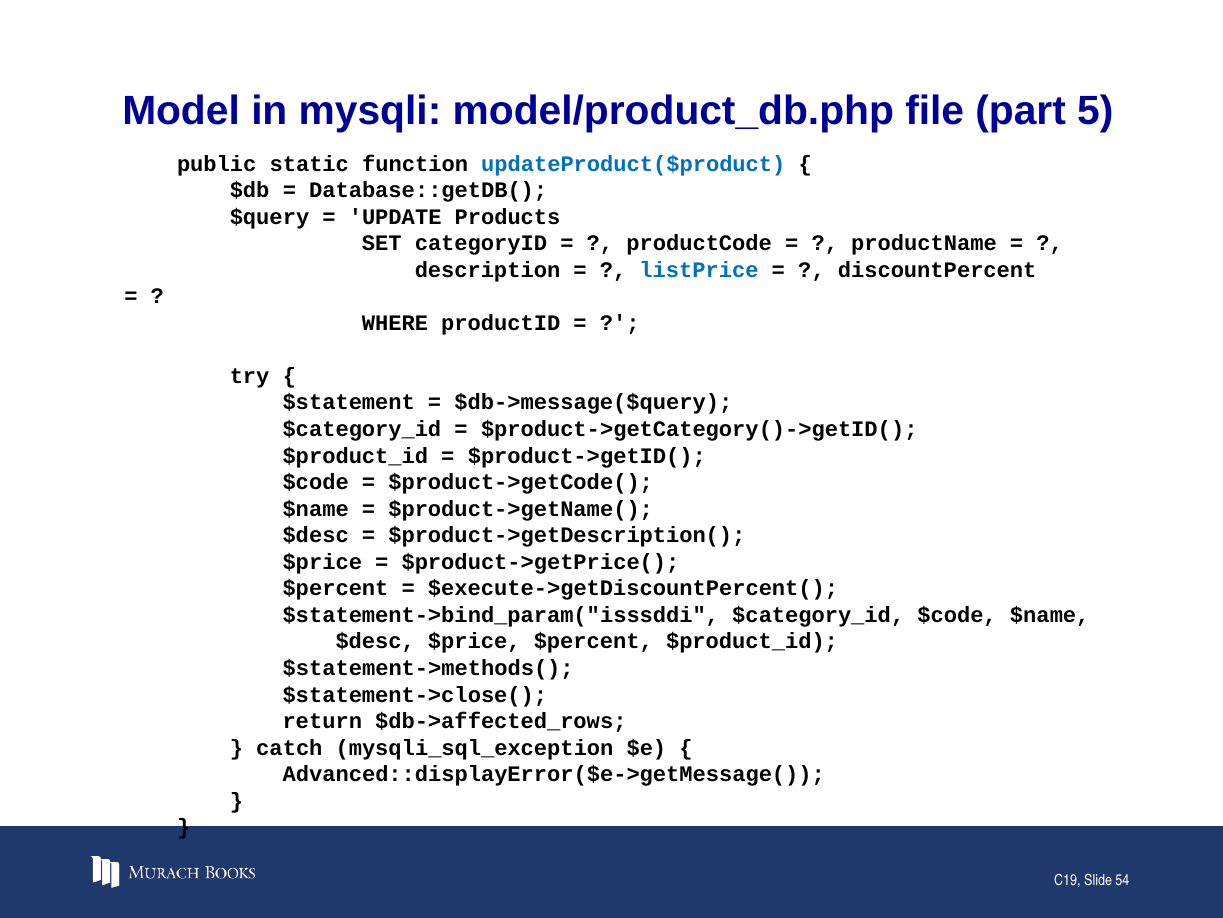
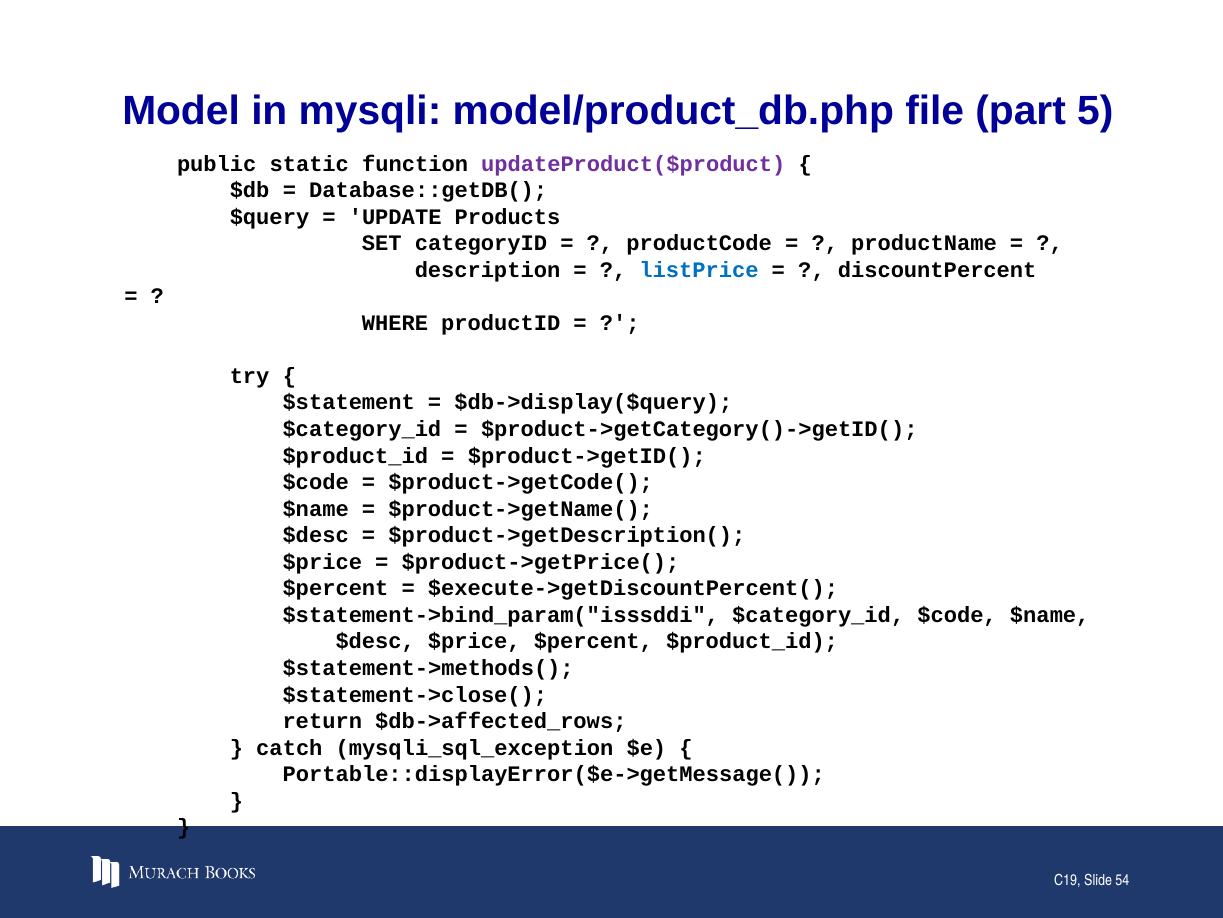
updateProduct($product colour: blue -> purple (633, 164)
$db->message($query: $db->message($query -> $db->display($query (593, 402)
Advanced::displayError($e->getMessage(: Advanced::displayError($e->getMessage( -> Portable::displayError($e->getMessage( (554, 774)
